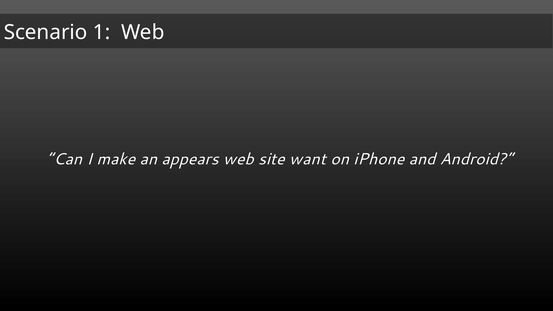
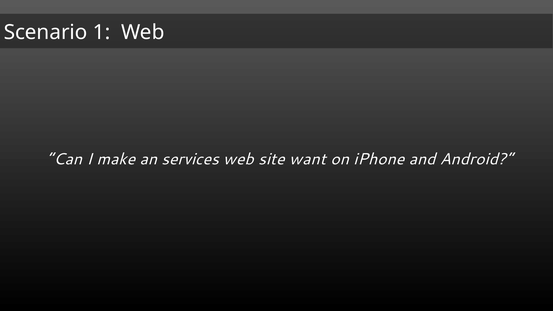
appears: appears -> services (190, 159)
